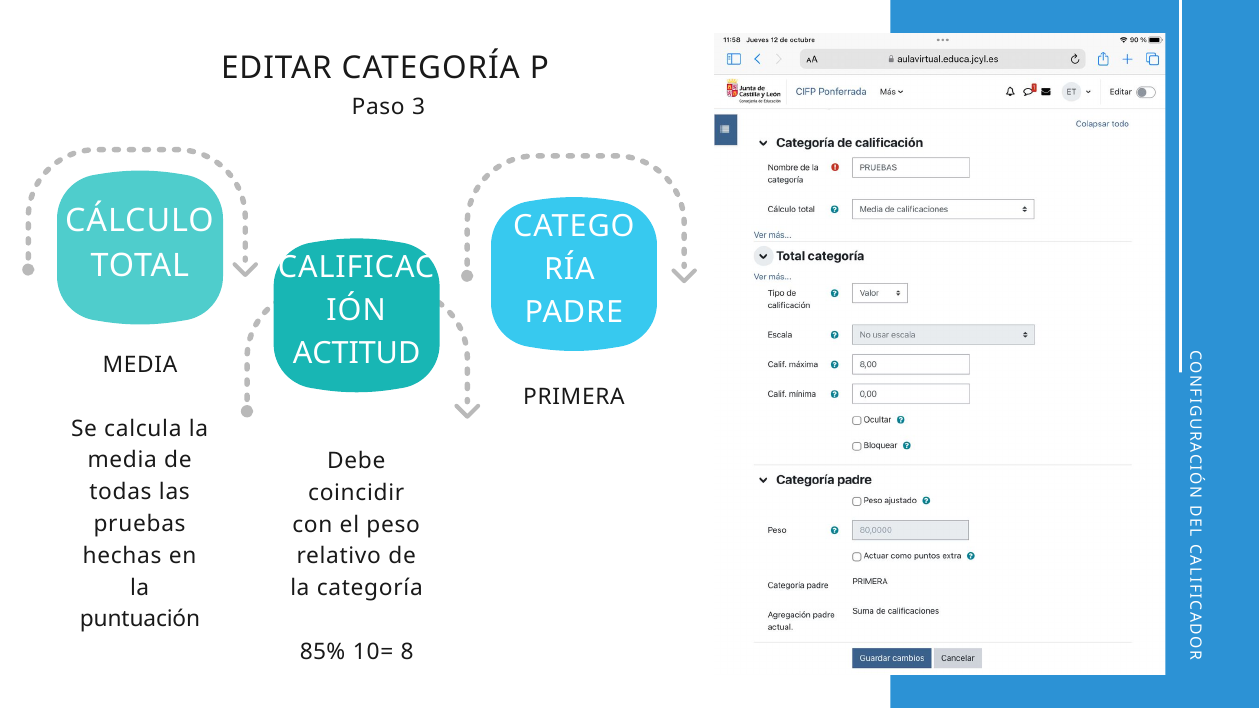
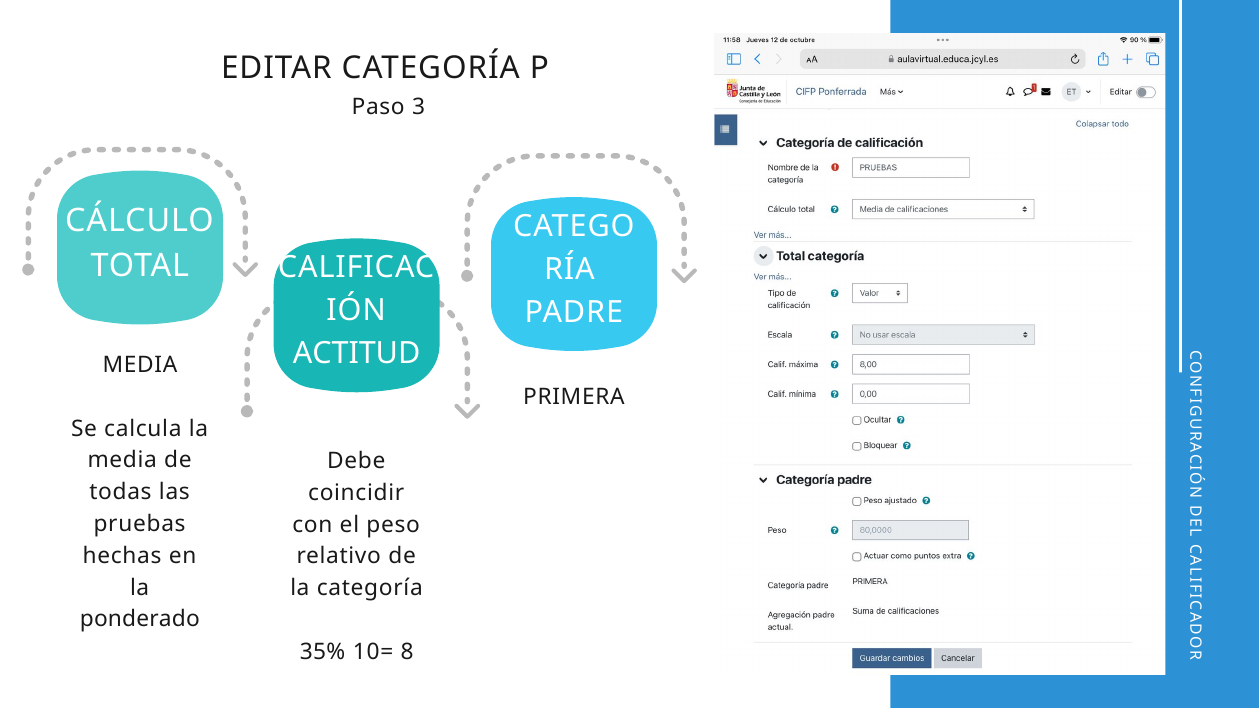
puntuación: puntuación -> ponderado (140, 620)
85%: 85% -> 35% (322, 652)
